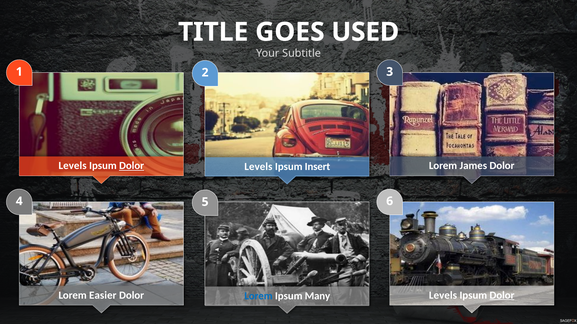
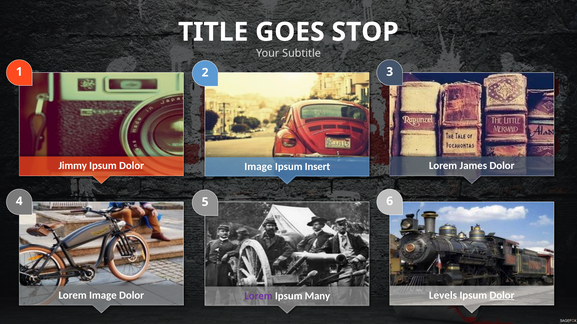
USED: USED -> STOP (365, 32)
Levels: Levels -> Jimmy (73, 166)
Dolor underline: present -> none (132, 166)
Levels: Levels -> Image (258, 167)
Lorem Easier: Easier -> Image (103, 296)
Lorem colour: blue -> purple (258, 296)
